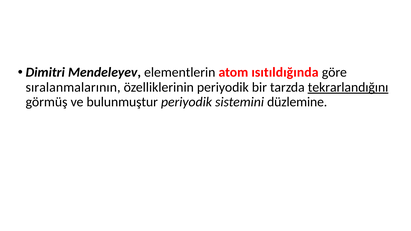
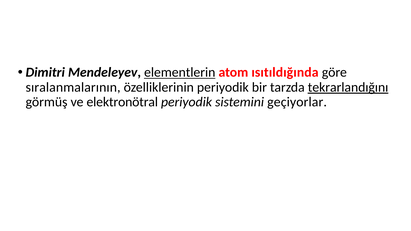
elementlerin underline: none -> present (180, 73)
bulunmuştur: bulunmuştur -> elektronötral (122, 102)
düzlemine: düzlemine -> geçiyorlar (297, 102)
